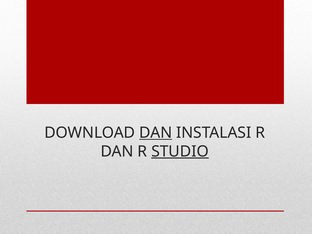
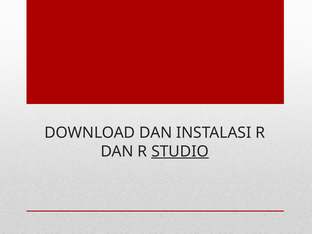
DAN underline: present -> none (156, 133)
